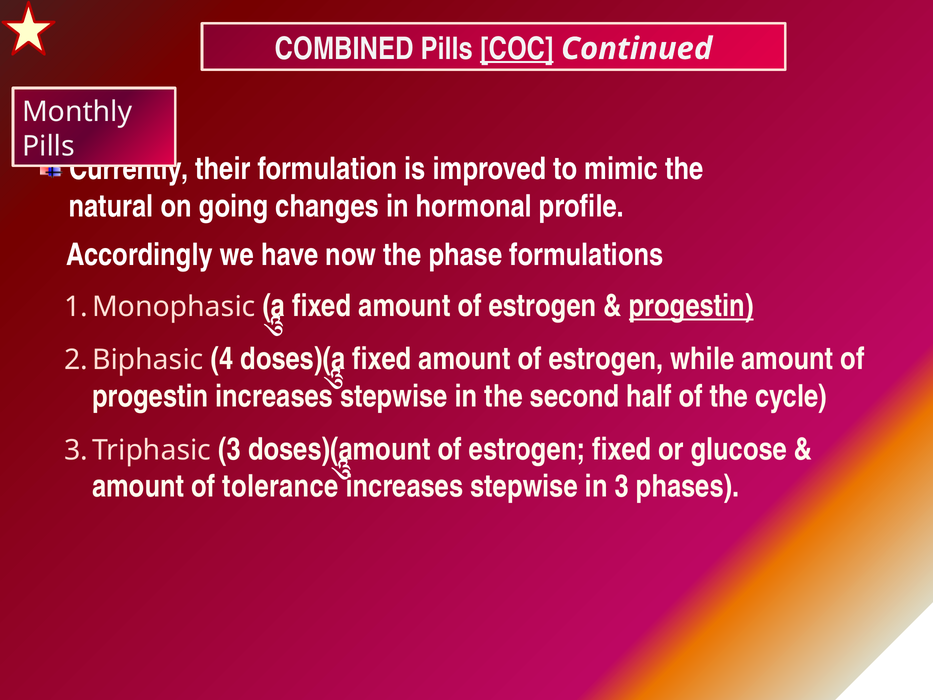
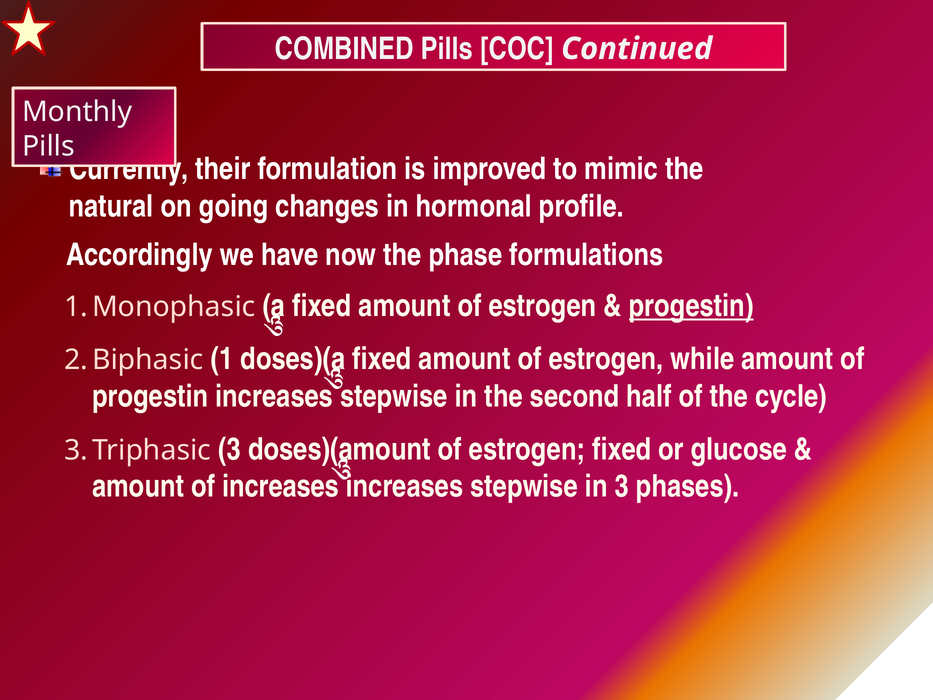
COC underline: present -> none (517, 49)
4: 4 -> 1 (222, 359)
of tolerance: tolerance -> increases (281, 486)
